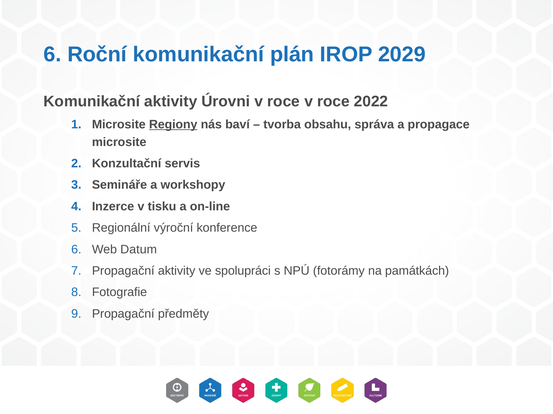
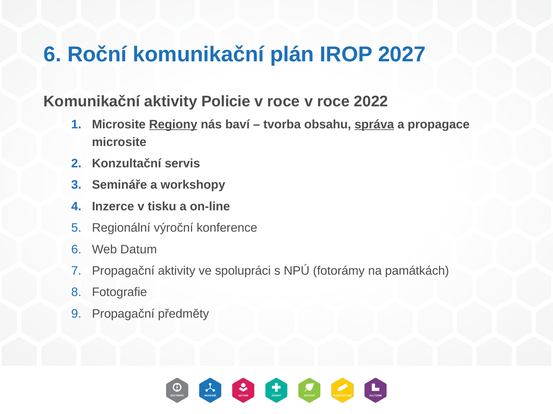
2029: 2029 -> 2027 (402, 54)
Úrovni: Úrovni -> Policie (226, 102)
správa underline: none -> present (374, 125)
